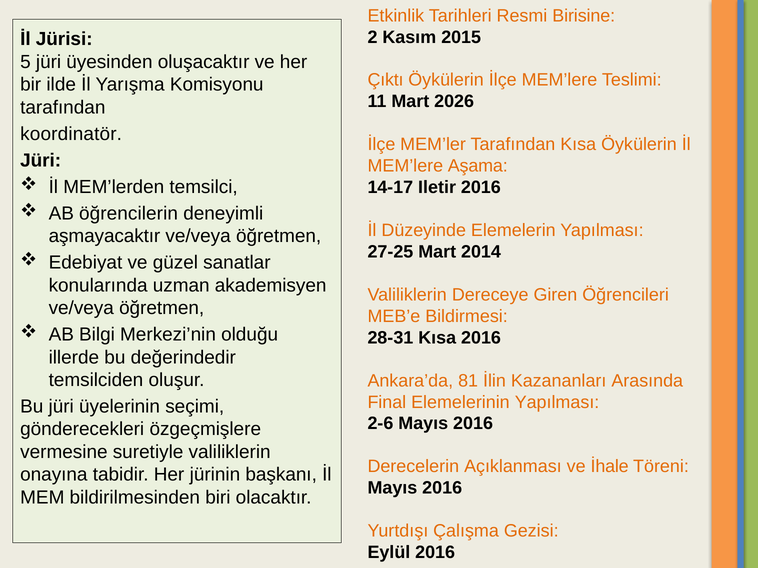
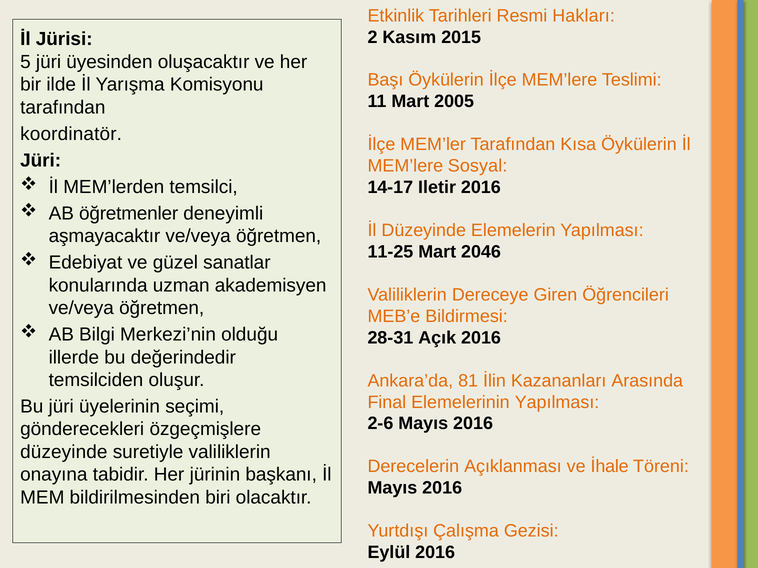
Birisine: Birisine -> Hakları (584, 16)
Çıktı: Çıktı -> Başı (385, 80)
2026: 2026 -> 2005 (454, 102)
Aşama: Aşama -> Sosyal (478, 166)
öğrencilerin: öğrencilerin -> öğretmenler (129, 214)
27-25: 27-25 -> 11-25 (390, 252)
2014: 2014 -> 2046 (481, 252)
28-31 Kısa: Kısa -> Açık (437, 338)
vermesine: vermesine -> düzeyinde (64, 452)
